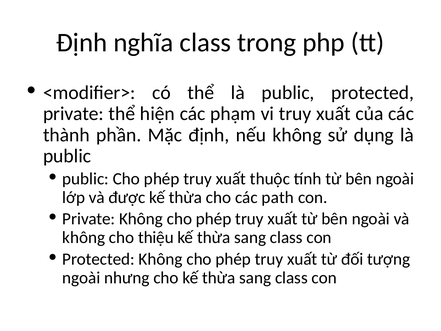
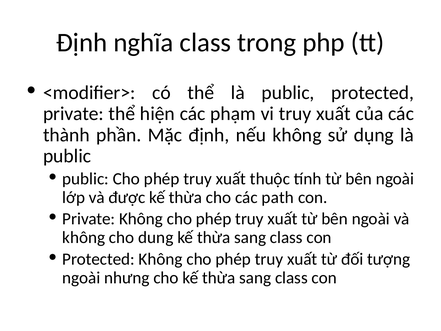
thiệu: thiệu -> dung (156, 237)
